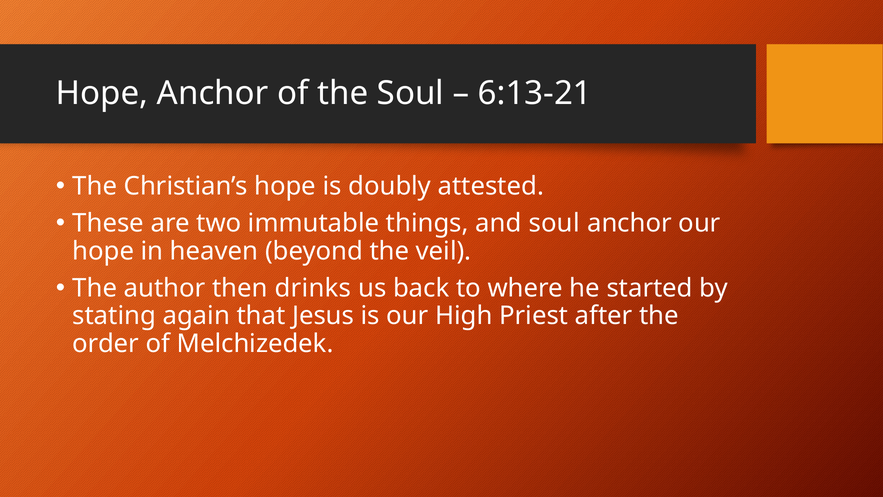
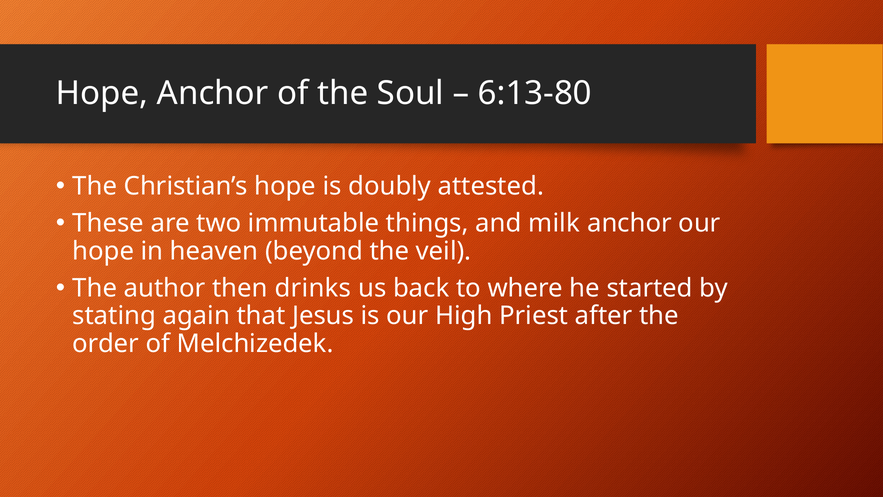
6:13-21: 6:13-21 -> 6:13-80 (535, 93)
and soul: soul -> milk (554, 223)
